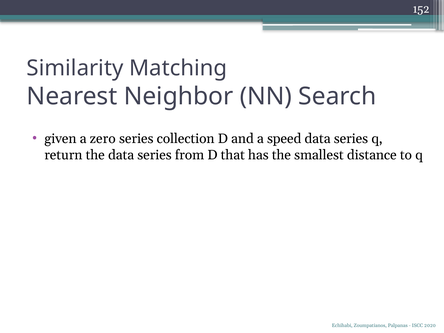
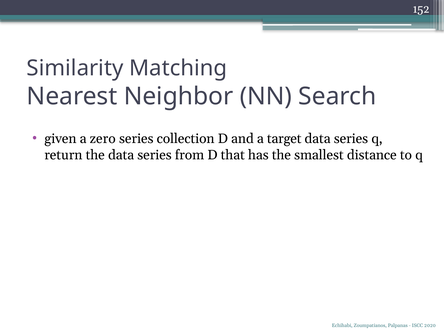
speed: speed -> target (284, 139)
